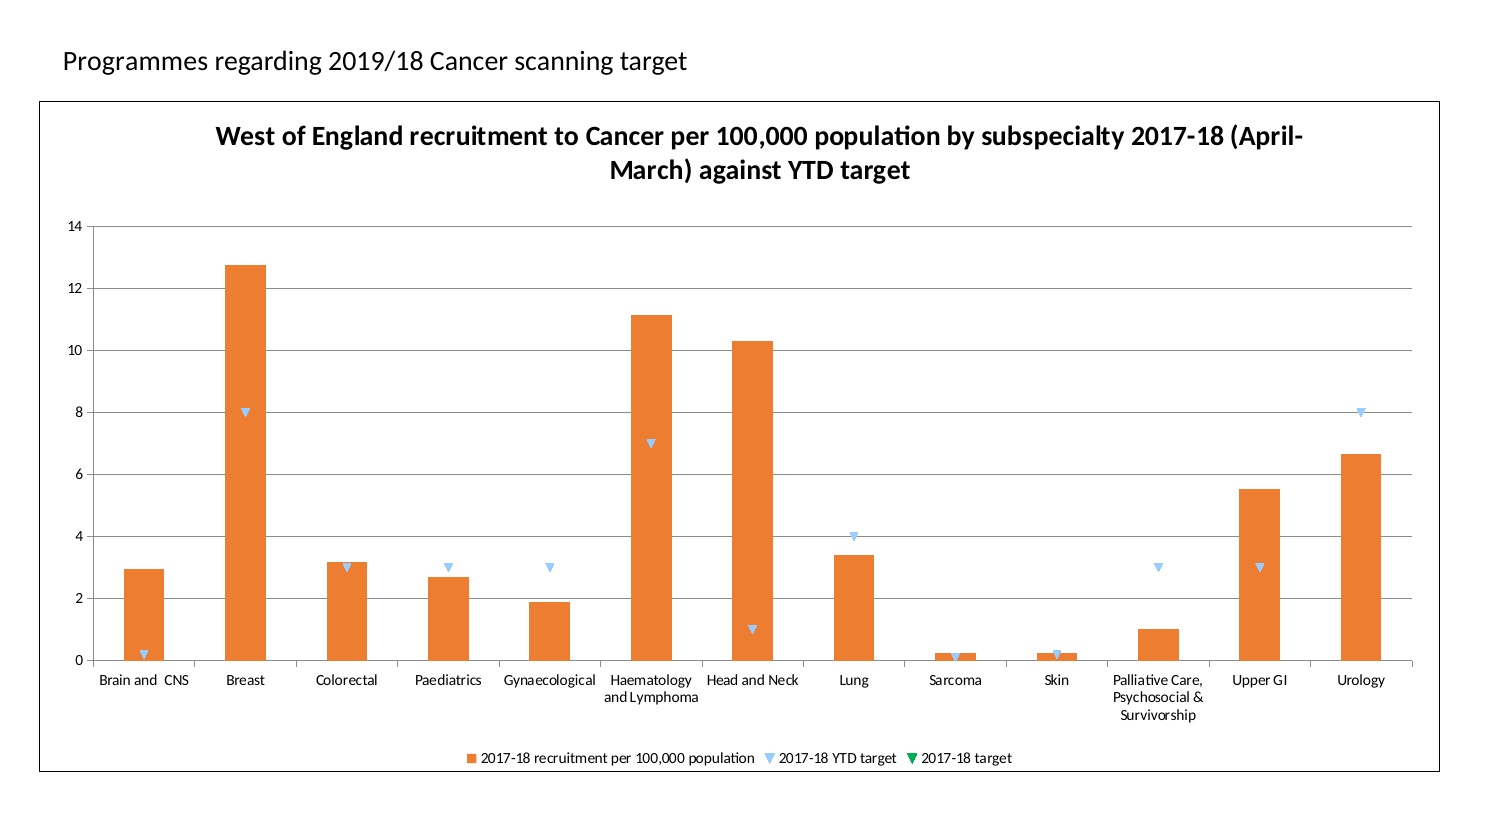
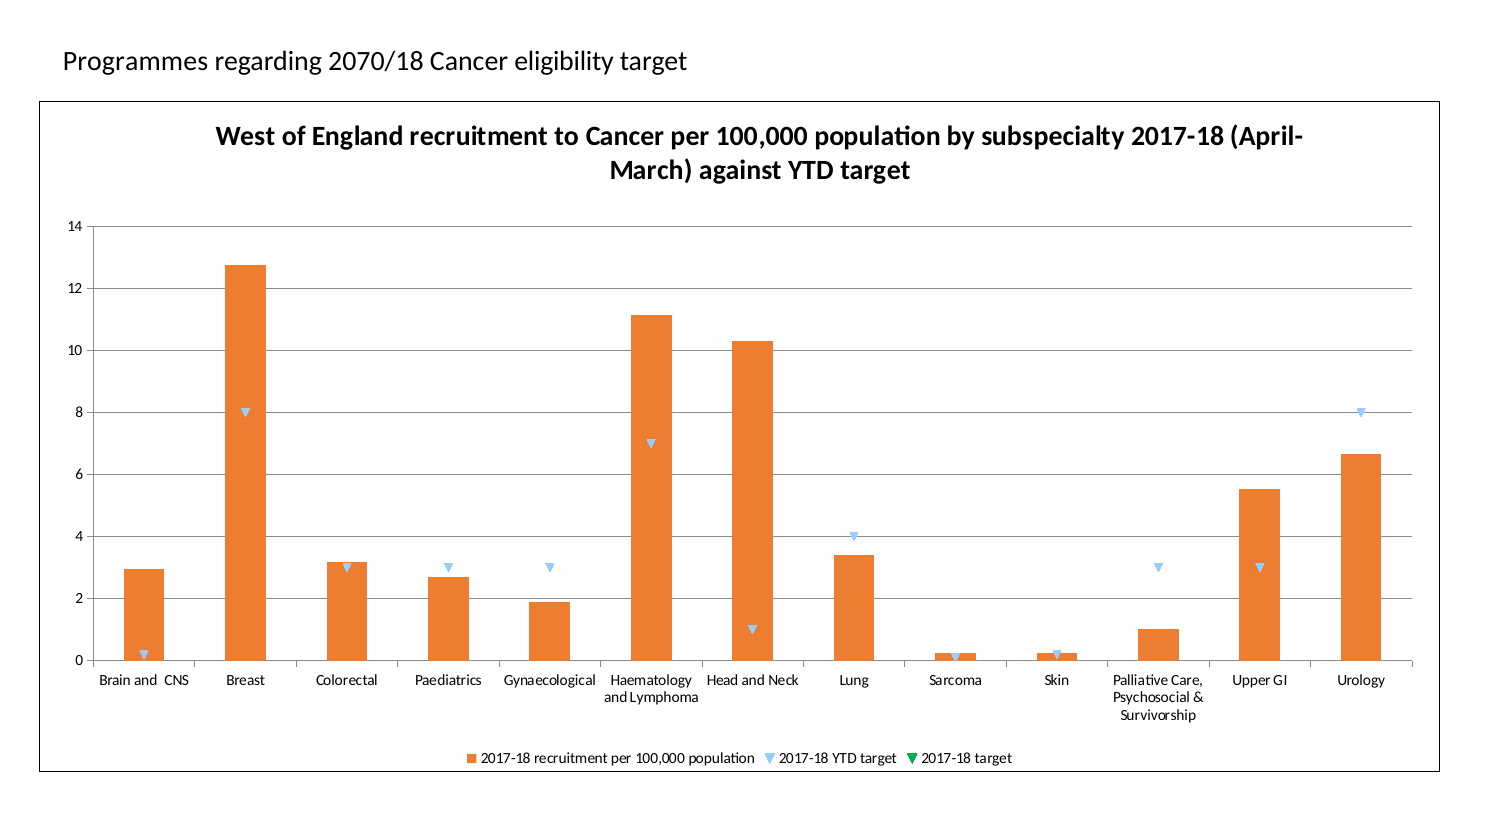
2019/18: 2019/18 -> 2070/18 (376, 62)
scanning: scanning -> eligibility (564, 62)
